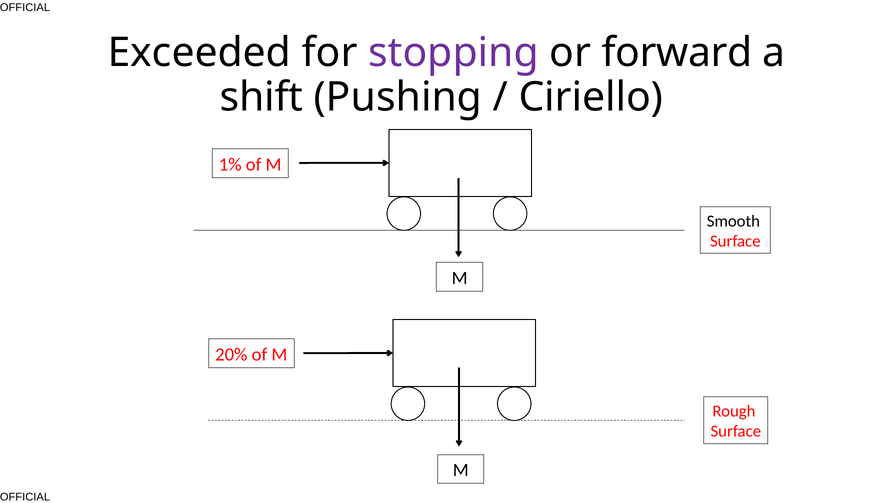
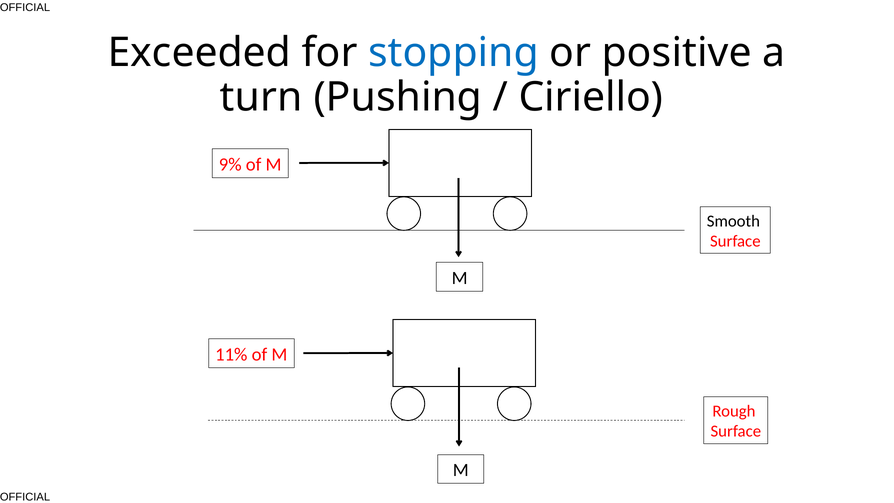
stopping colour: purple -> blue (453, 53)
forward: forward -> positive (677, 53)
shift: shift -> turn (261, 97)
1%: 1% -> 9% (230, 164)
20%: 20% -> 11% (231, 354)
